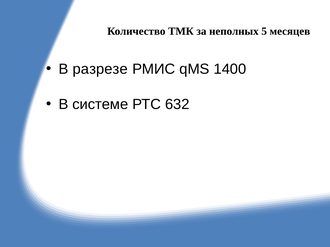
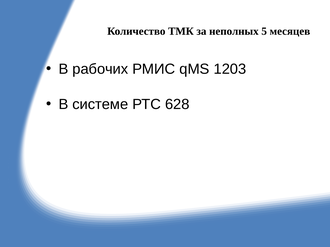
разрезе: разрезе -> рабочих (100, 69)
1400: 1400 -> 1203 (230, 69)
632: 632 -> 628 (177, 104)
